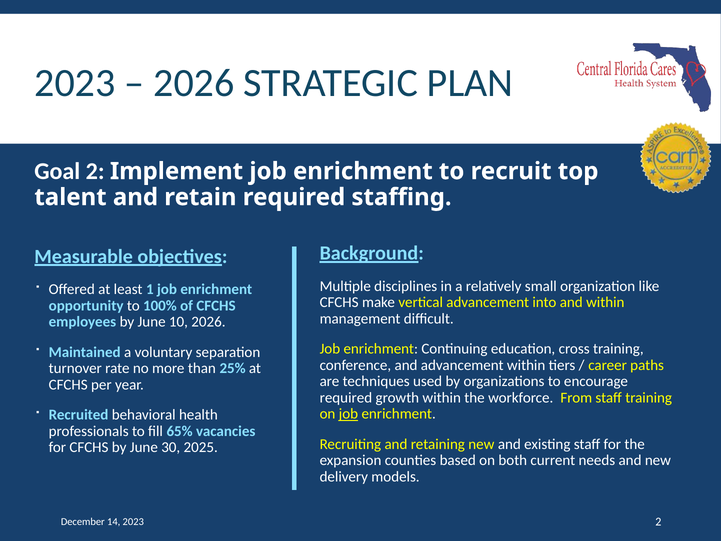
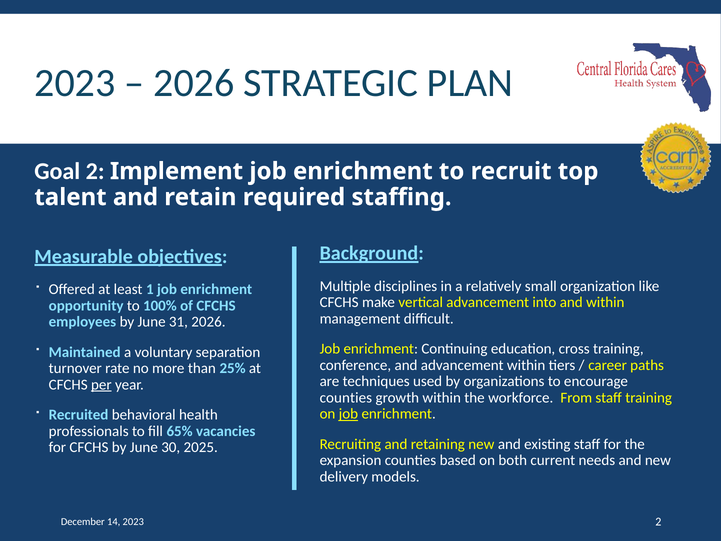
10: 10 -> 31 (178, 322)
per underline: none -> present (101, 384)
required: required -> counties (346, 398)
